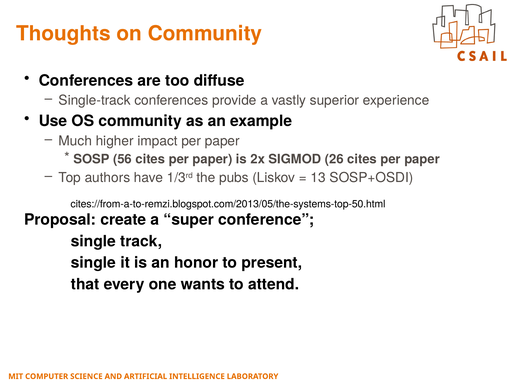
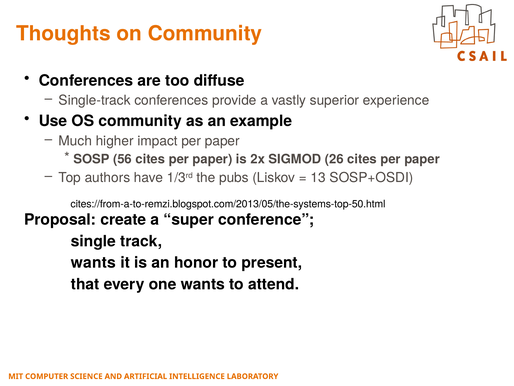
single: single -> wants (93, 262)
